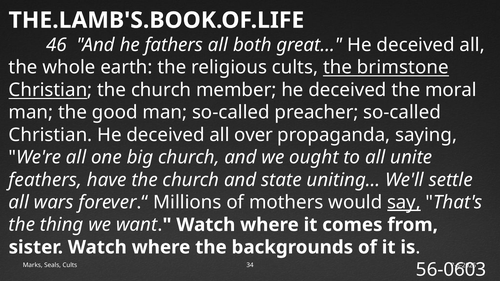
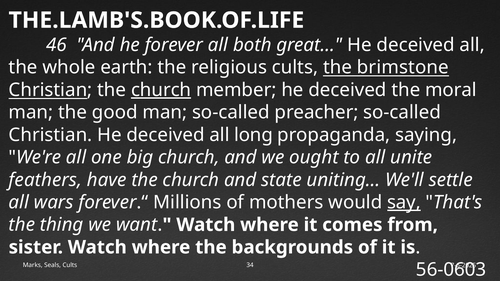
fathers: fathers -> forever (174, 45)
church underline: none -> present (161, 90)
over: over -> long (254, 135)
